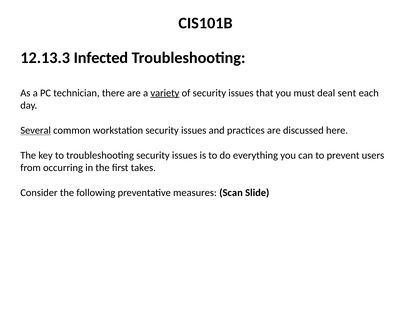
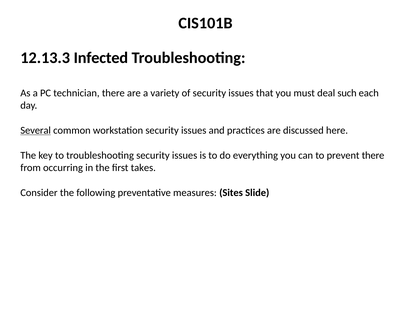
variety underline: present -> none (165, 93)
sent: sent -> such (347, 93)
prevent users: users -> there (373, 156)
Scan: Scan -> Sites (231, 193)
